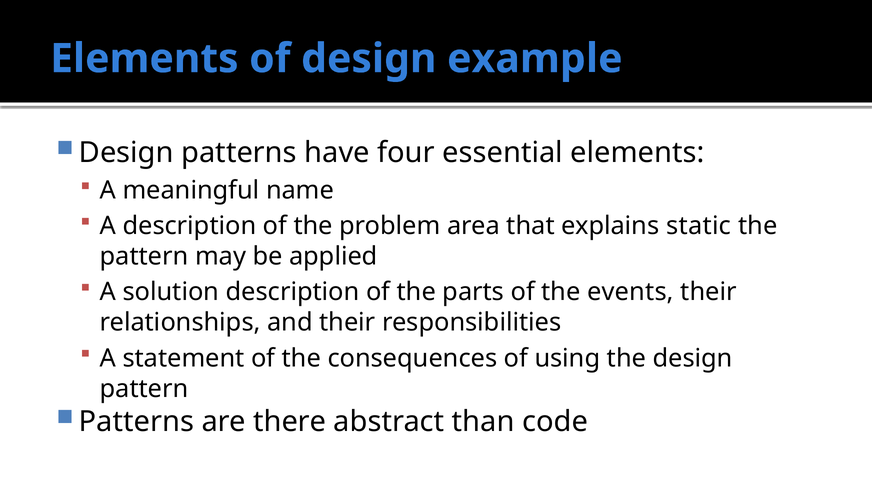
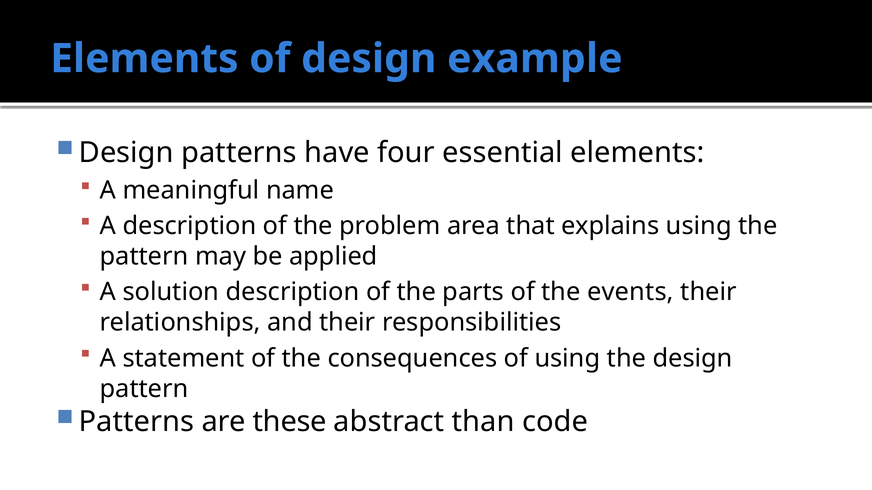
explains static: static -> using (699, 226)
there: there -> these (290, 422)
